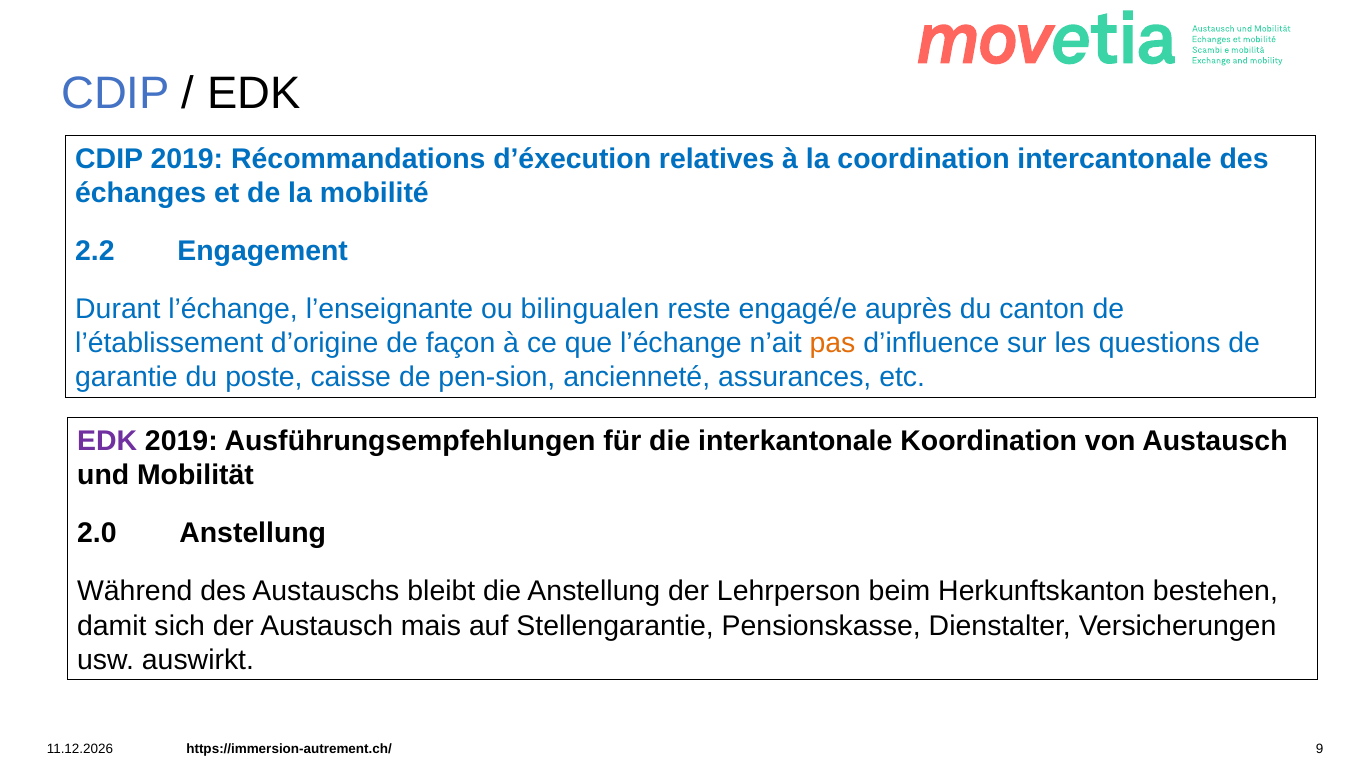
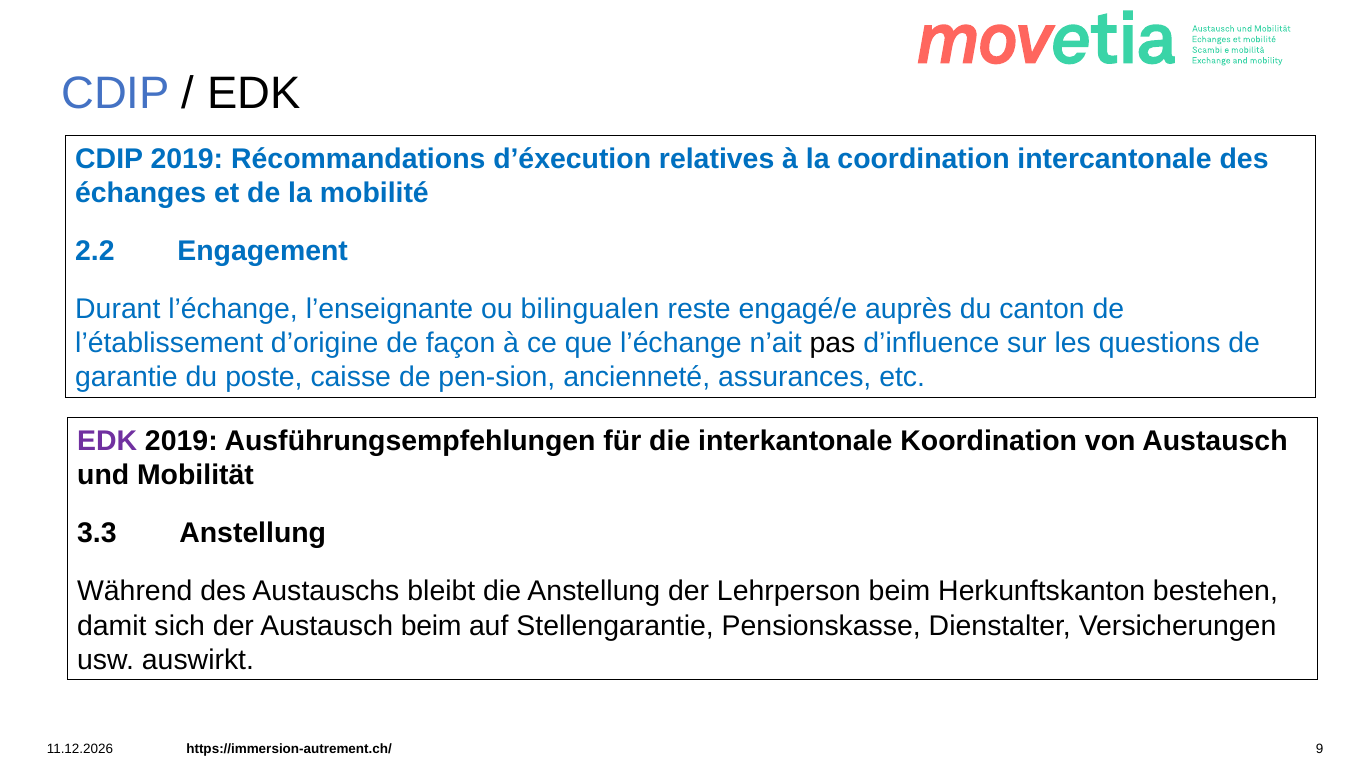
pas colour: orange -> black (833, 343)
2.0: 2.0 -> 3.3 (97, 533)
Austausch mais: mais -> beim (431, 625)
